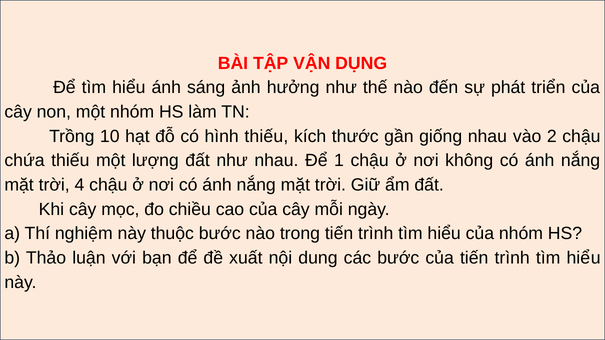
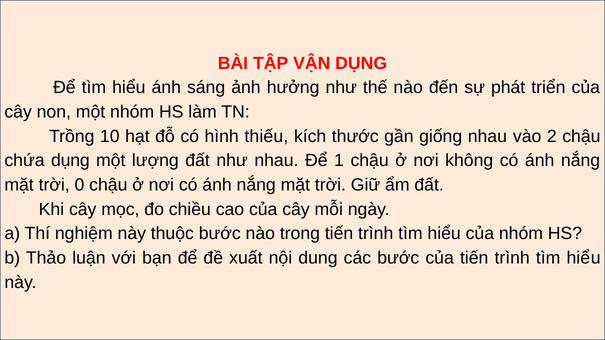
chứa thiếu: thiếu -> dụng (70, 161)
4: 4 -> 0 (79, 185)
